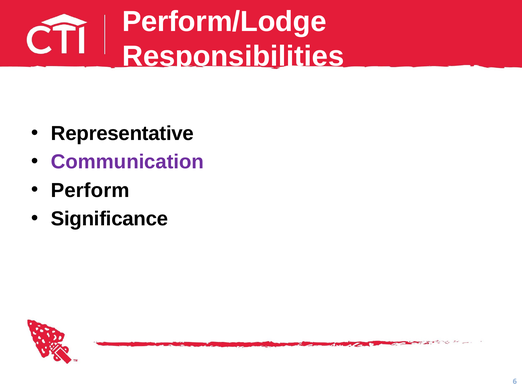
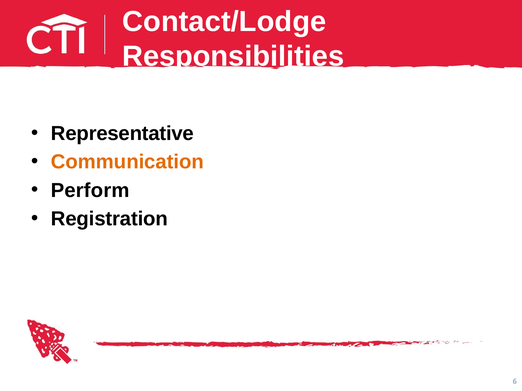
Perform/Lodge: Perform/Lodge -> Contact/Lodge (224, 22)
Communication colour: purple -> orange (127, 162)
Significance: Significance -> Registration (109, 219)
